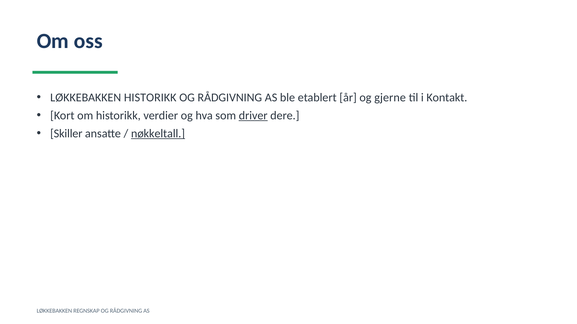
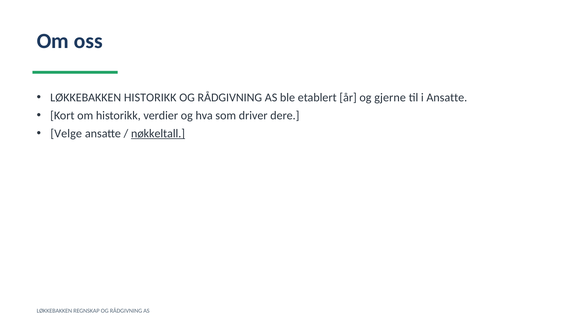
i Kontakt: Kontakt -> Ansatte (447, 98)
driver underline: present -> none (253, 116)
Skiller: Skiller -> Velge (66, 134)
